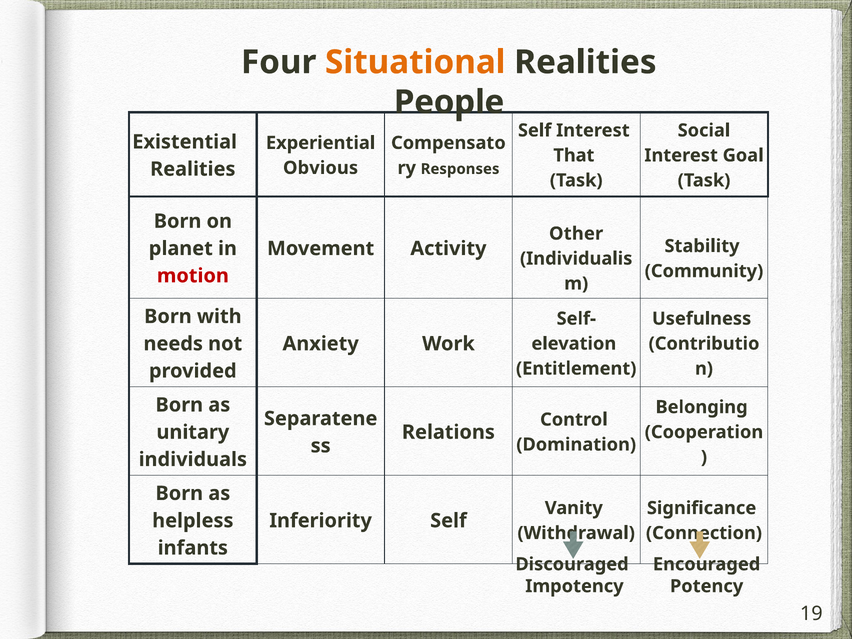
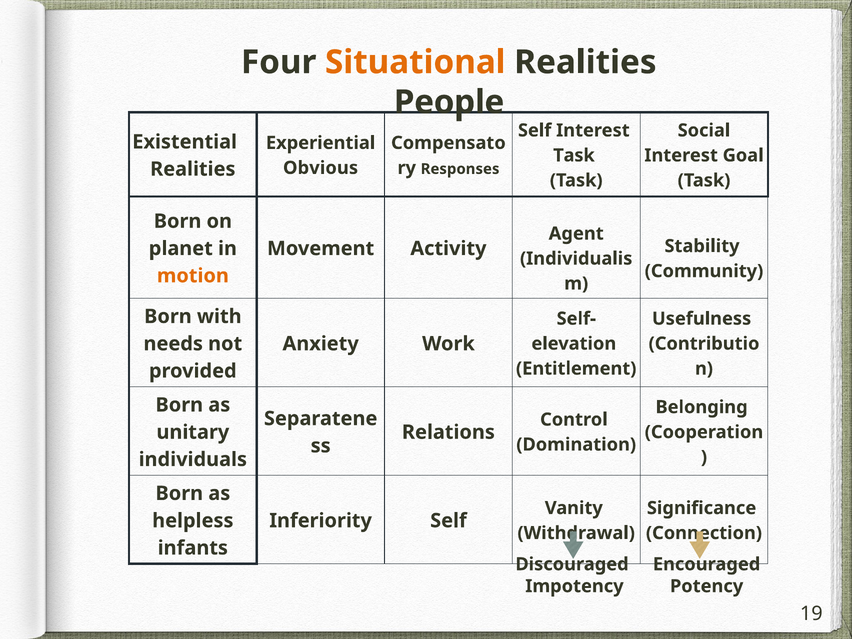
That: That -> Task (574, 155)
Other: Other -> Agent (576, 234)
motion colour: red -> orange (193, 276)
